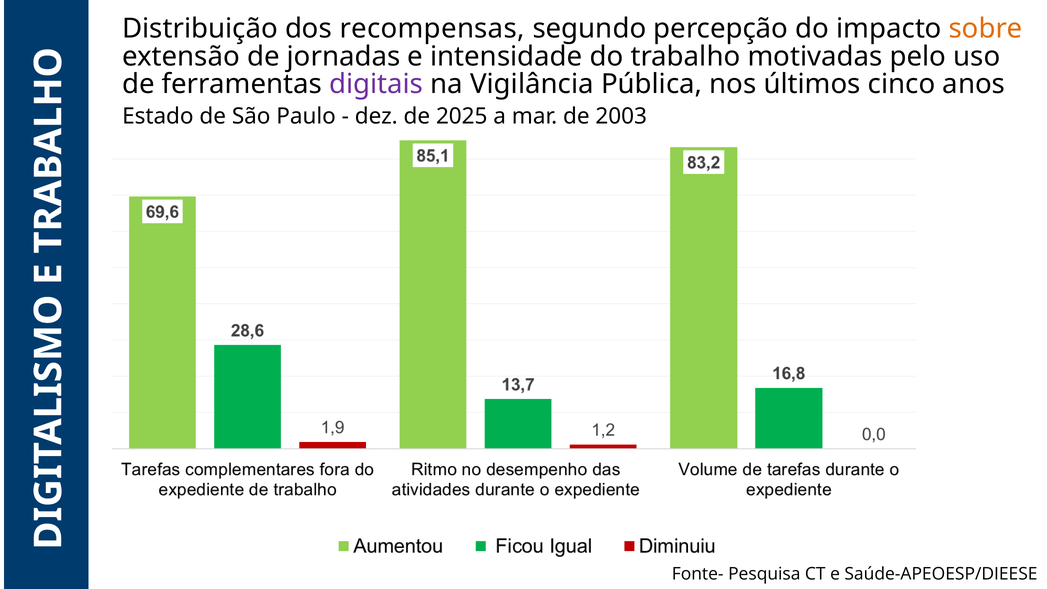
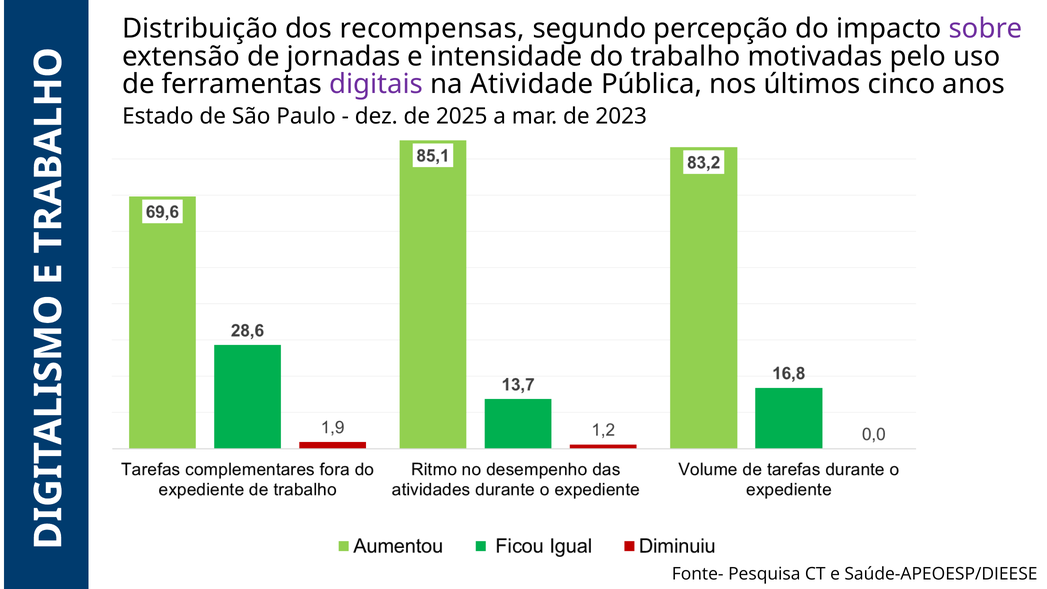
sobre colour: orange -> purple (986, 29)
Vigilância: Vigilância -> Atividade (532, 84)
2003: 2003 -> 2023 (621, 116)
